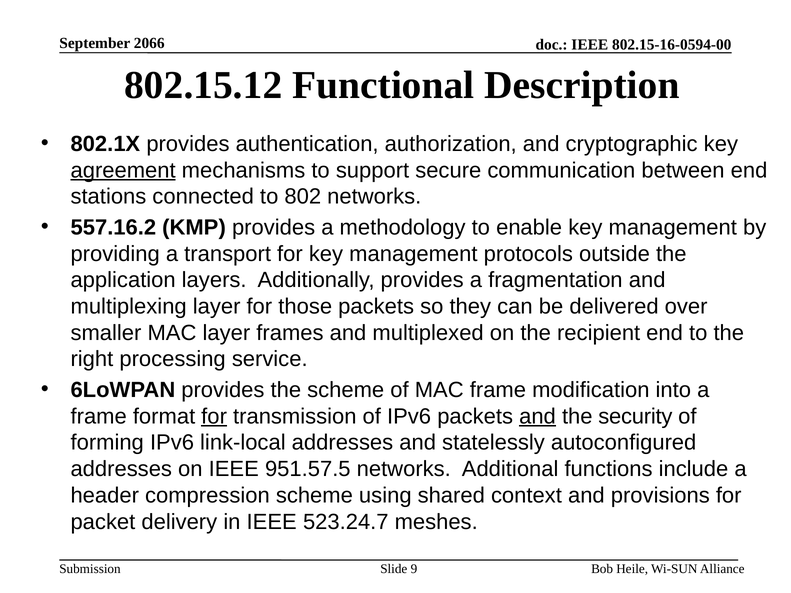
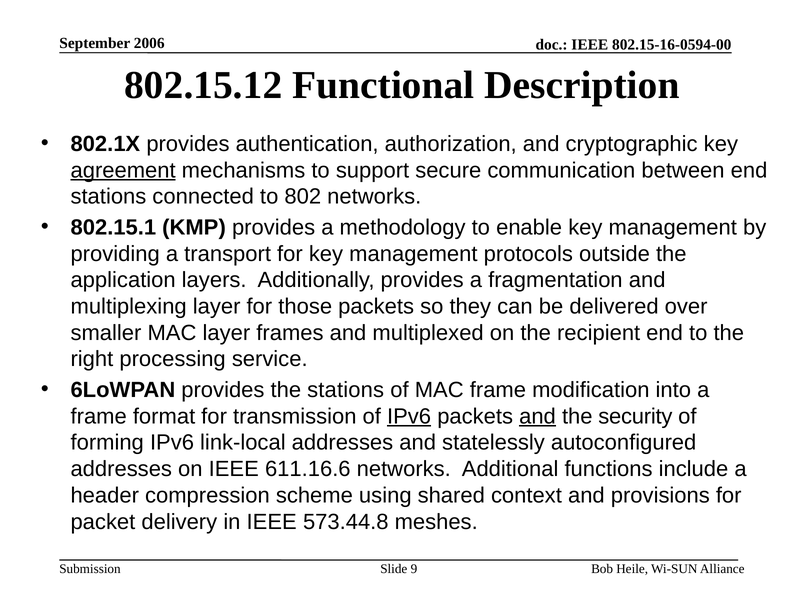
2066: 2066 -> 2006 (149, 43)
557.16.2: 557.16.2 -> 802.15.1 (113, 227)
the scheme: scheme -> stations (346, 390)
for underline: present -> none (214, 417)
IPv6 underline: none -> present (409, 417)
951.57.5: 951.57.5 -> 611.16.6 (308, 469)
523.24.7: 523.24.7 -> 573.44.8 (346, 522)
